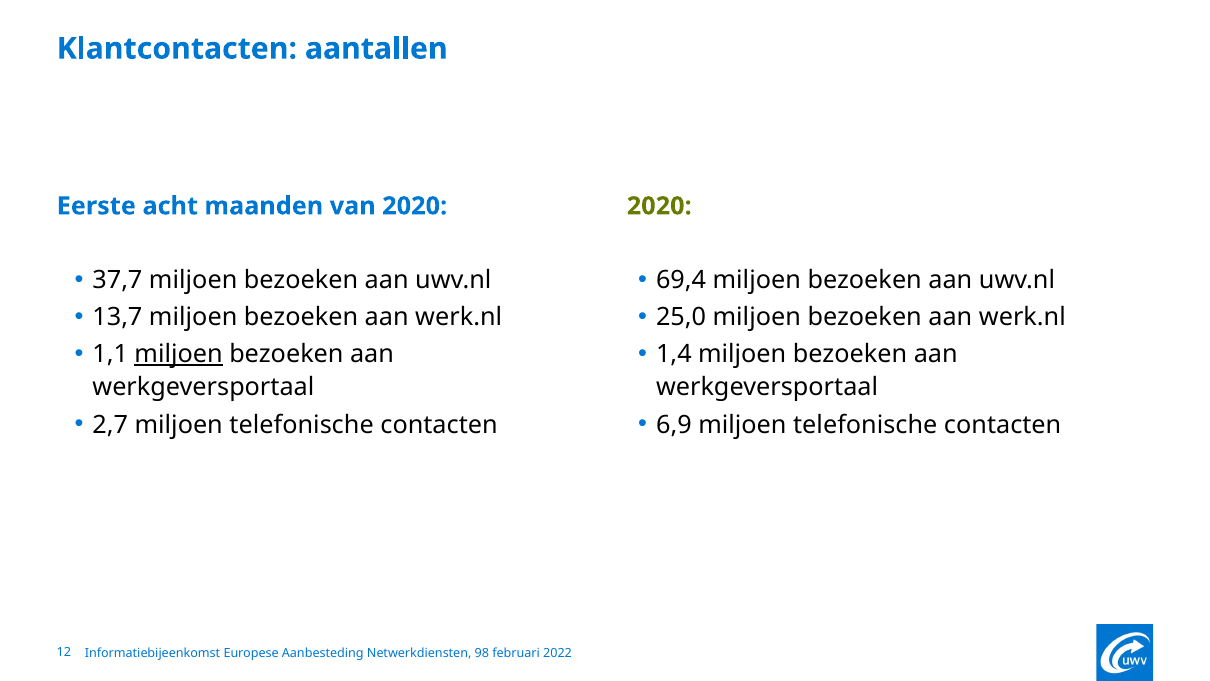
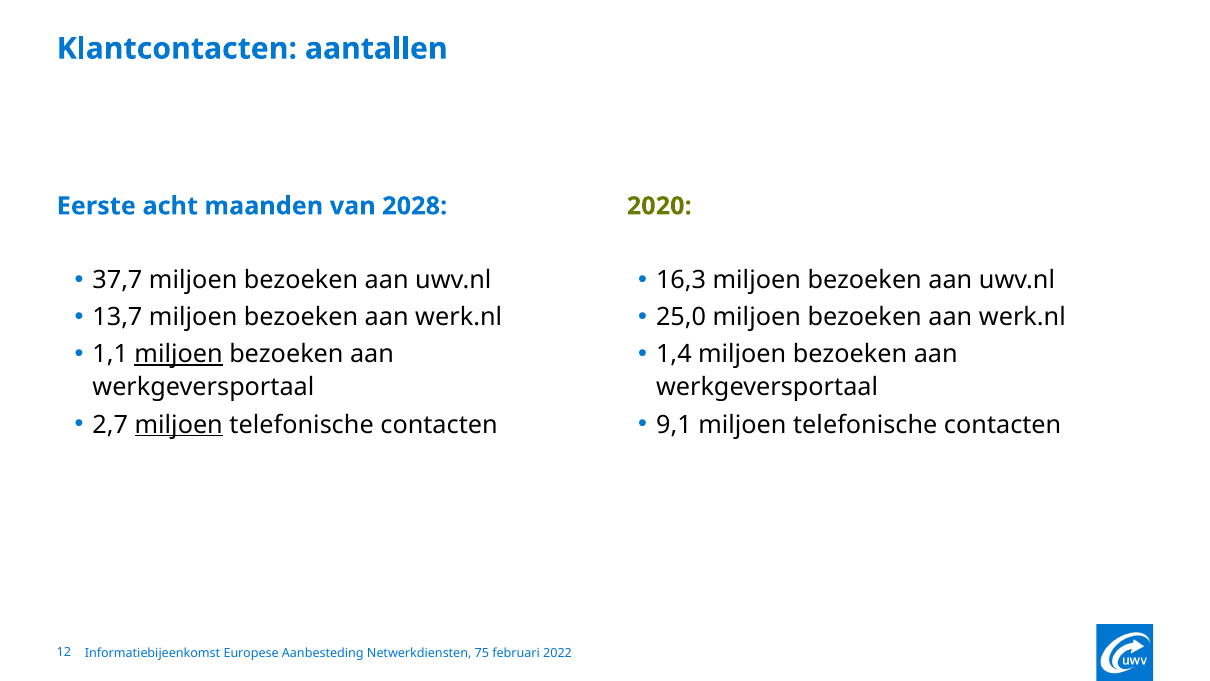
van 2020: 2020 -> 2028 (415, 206)
69,4: 69,4 -> 16,3 (681, 280)
miljoen underline: none -> present (179, 424)
6,9: 6,9 -> 9,1 (674, 424)
98: 98 -> 75 (482, 653)
